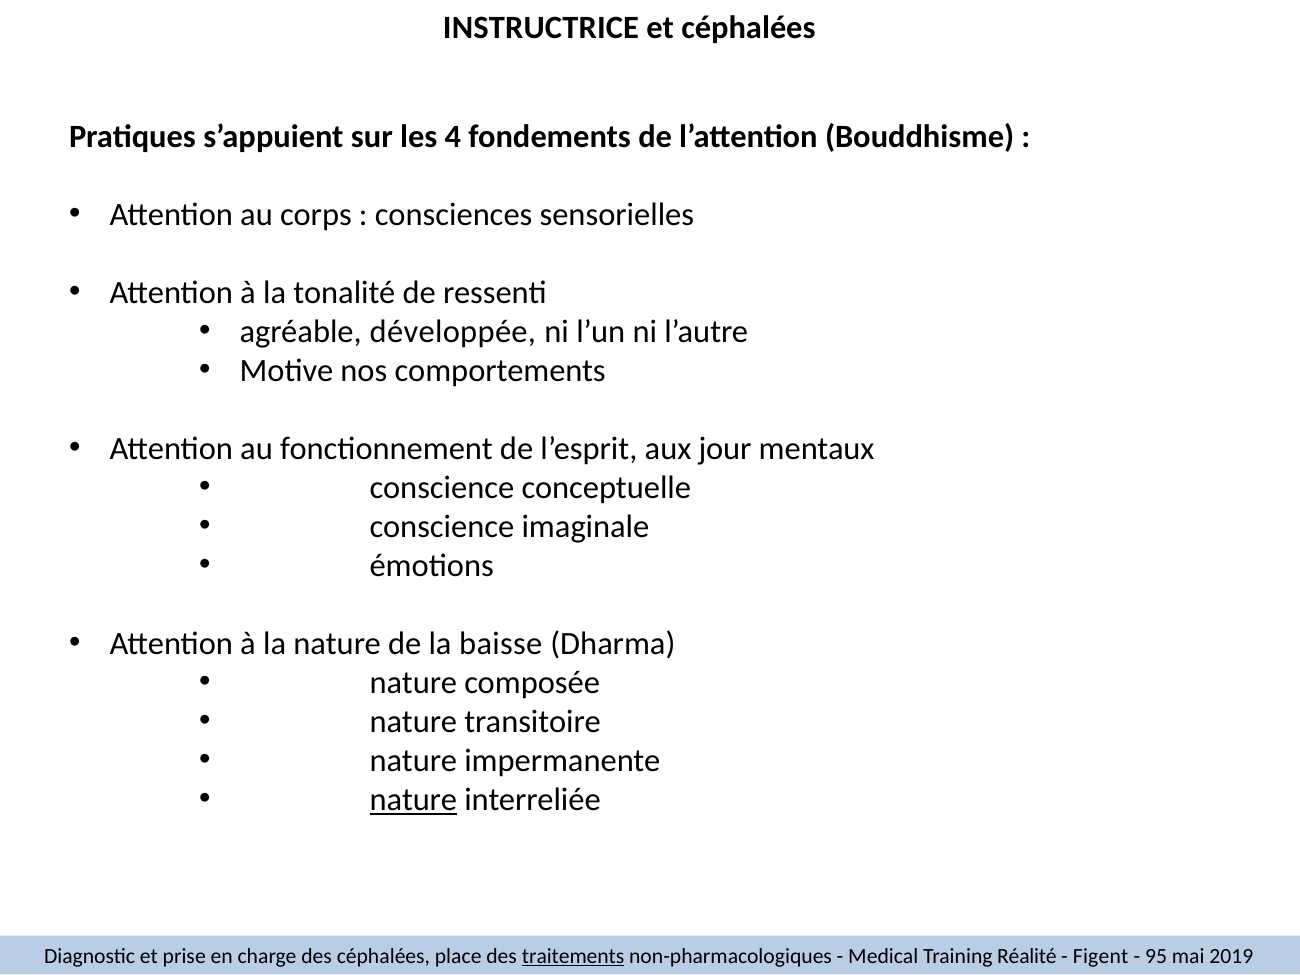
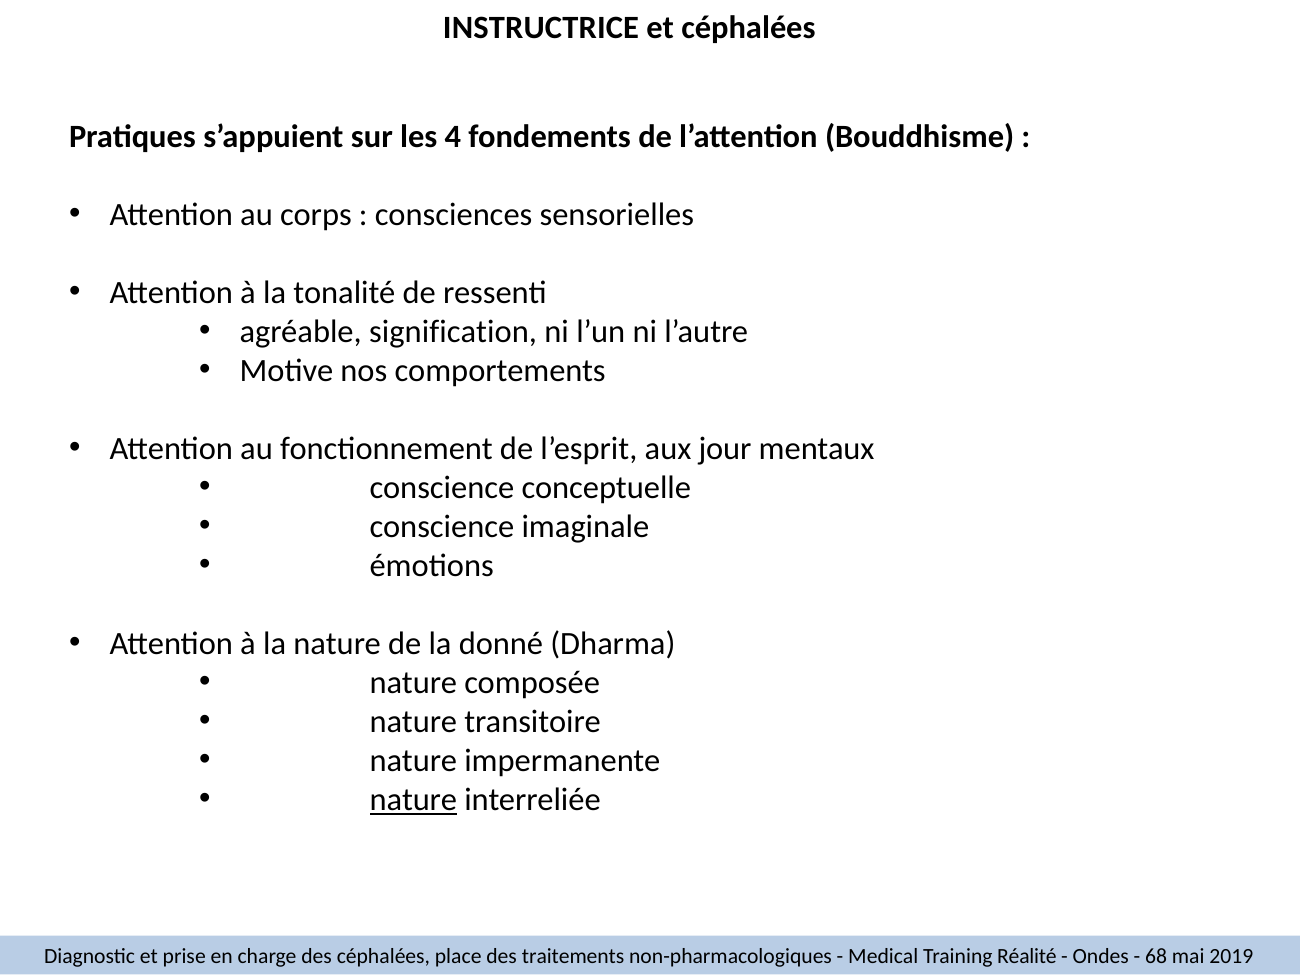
développée: développée -> signification (453, 332)
baisse: baisse -> donné (501, 644)
traitements underline: present -> none (573, 956)
Figent: Figent -> Ondes (1101, 956)
95: 95 -> 68 (1156, 956)
